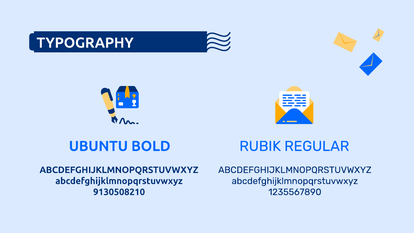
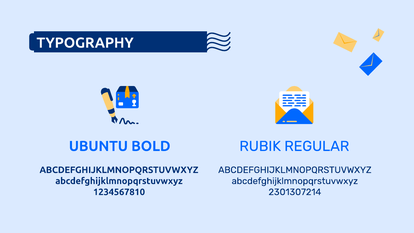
9130508210: 9130508210 -> 1234567810 (119, 192)
1235567890: 1235567890 -> 2301307214 (295, 192)
